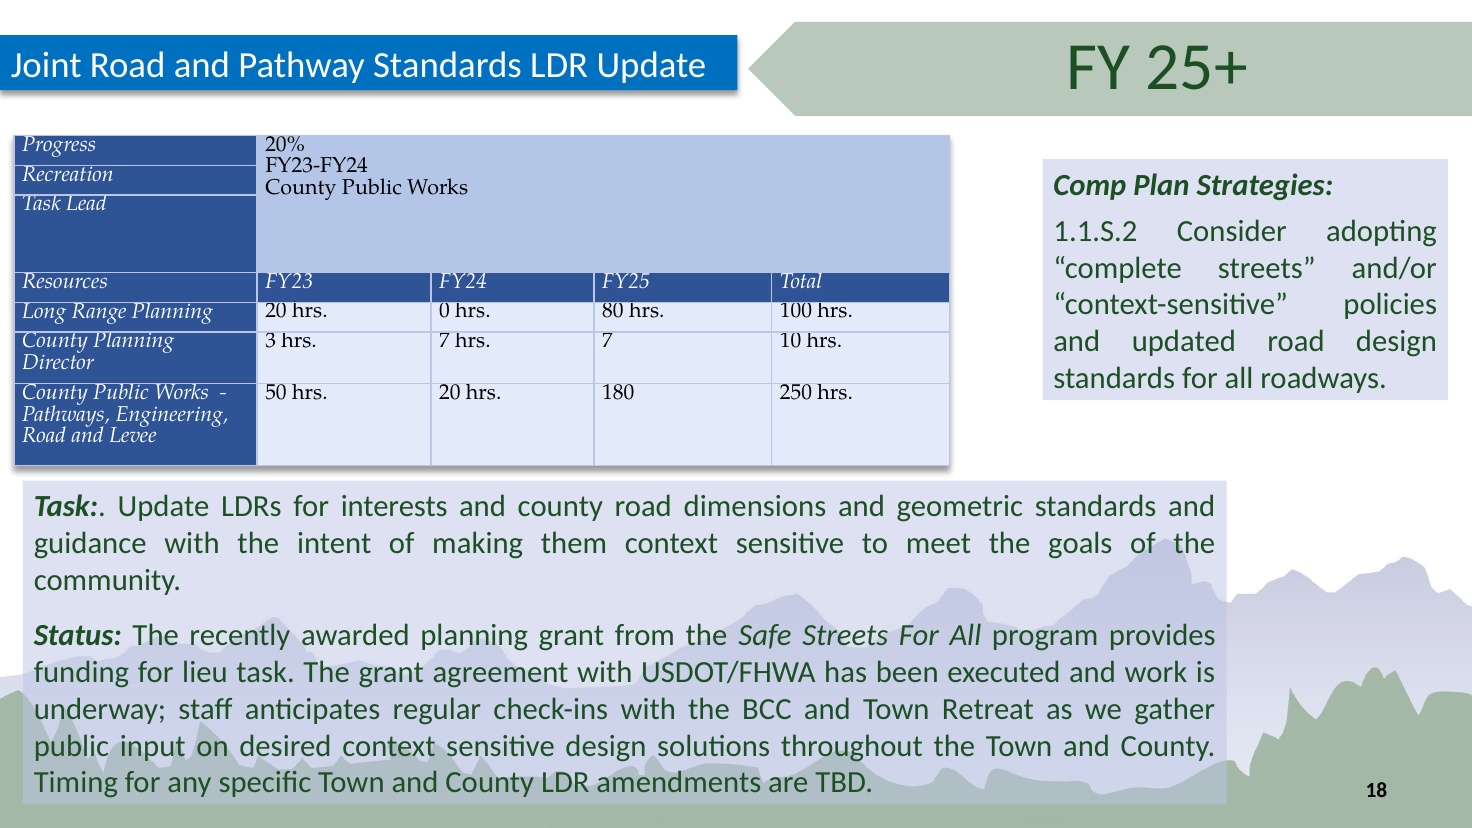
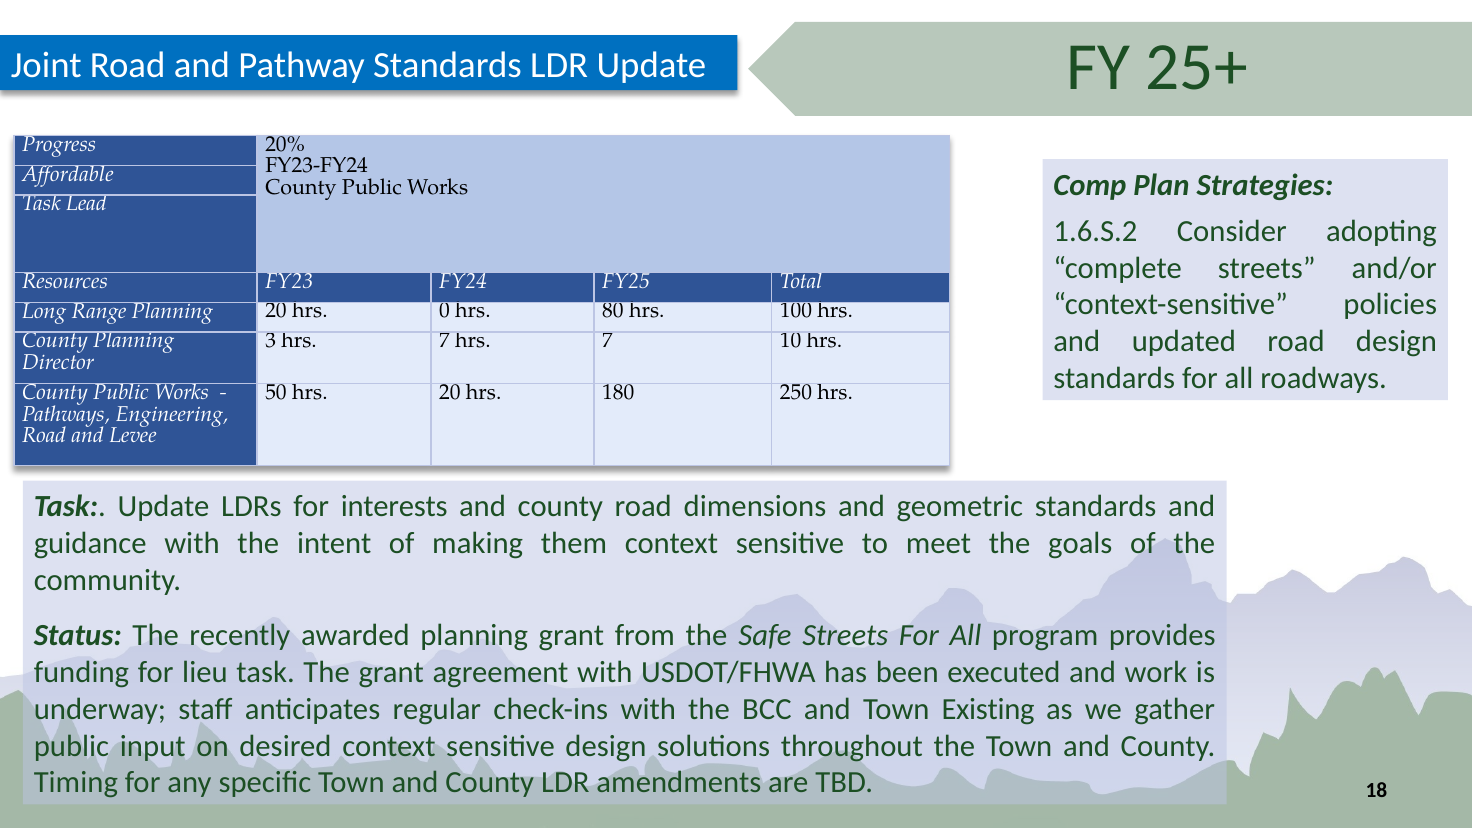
Recreation: Recreation -> Affordable (68, 174)
1.1.S.2: 1.1.S.2 -> 1.6.S.2 (1095, 231)
Retreat: Retreat -> Existing (988, 709)
